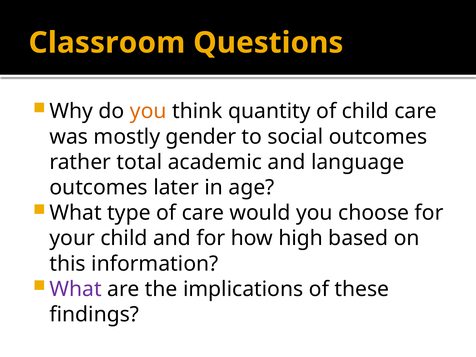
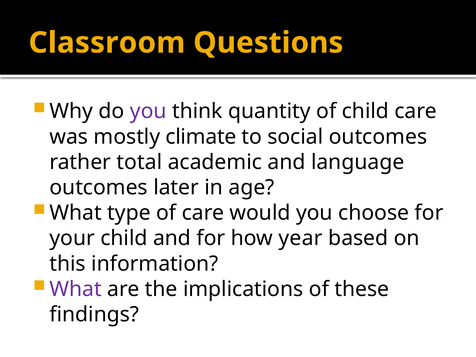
you colour: orange -> purple (148, 111)
gender: gender -> climate (201, 137)
high: high -> year (301, 238)
